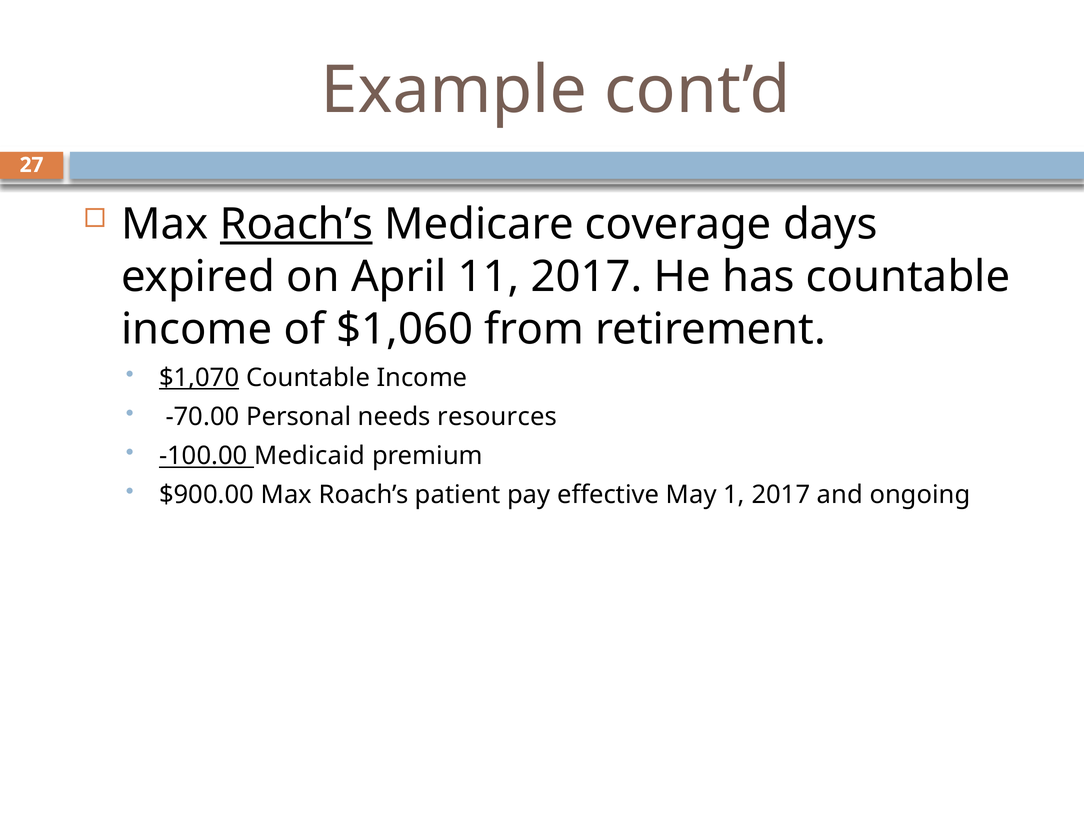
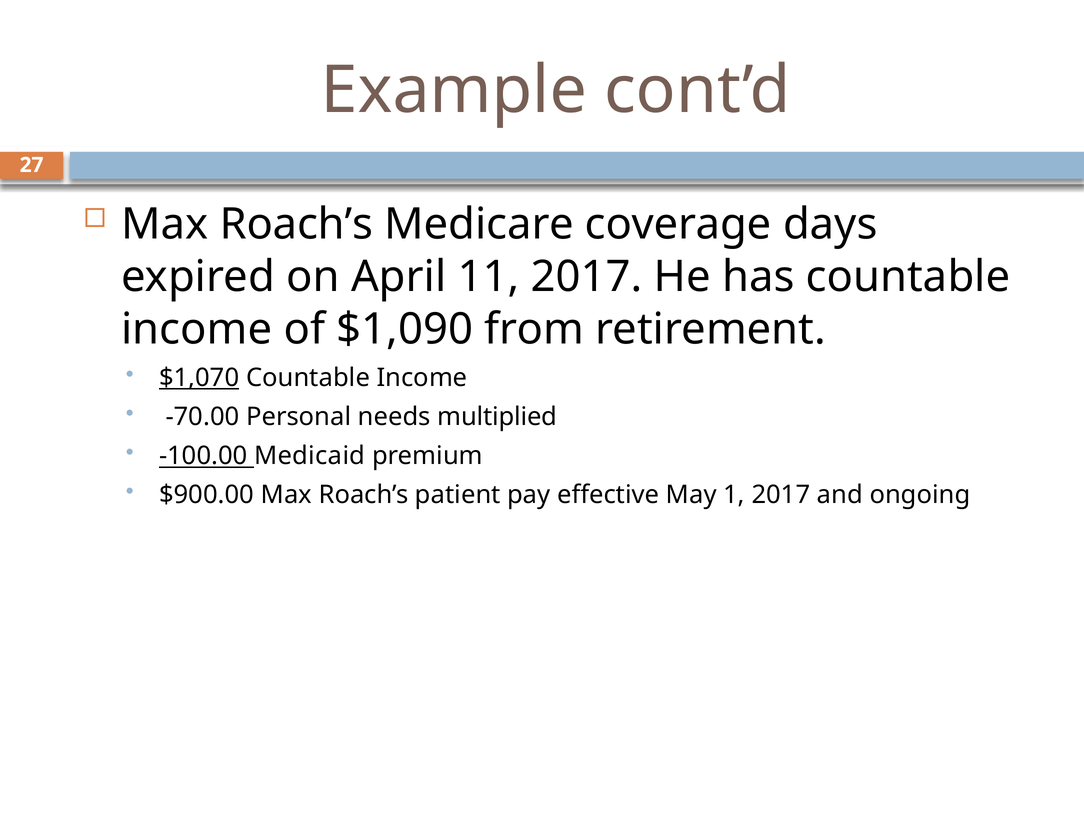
Roach’s underline: present -> none (296, 224)
$1,060: $1,060 -> $1,090 (405, 329)
resources: resources -> multiplied (497, 417)
